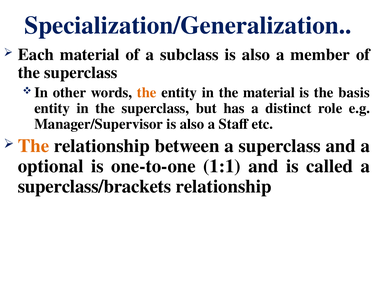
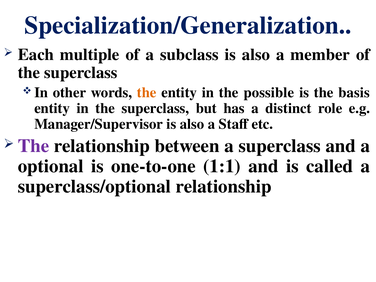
Each material: material -> multiple (90, 55)
the material: material -> possible (269, 93)
The colour: orange -> purple (33, 146)
superclass/brackets: superclass/brackets -> superclass/optional (94, 187)
